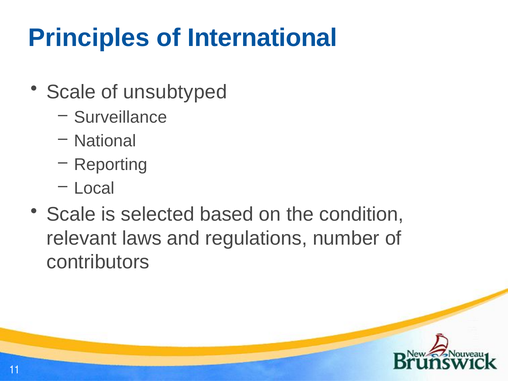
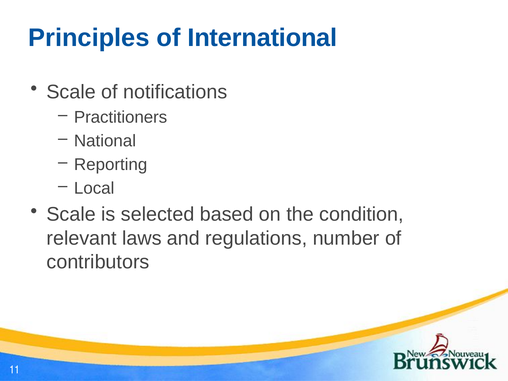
unsubtyped: unsubtyped -> notifications (175, 92)
Surveillance: Surveillance -> Practitioners (121, 117)
